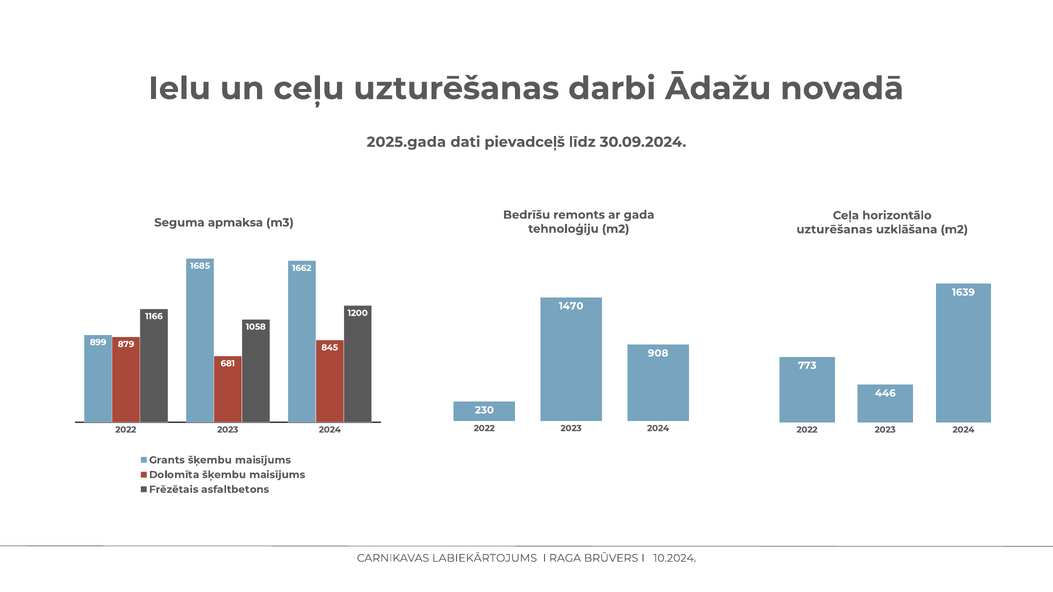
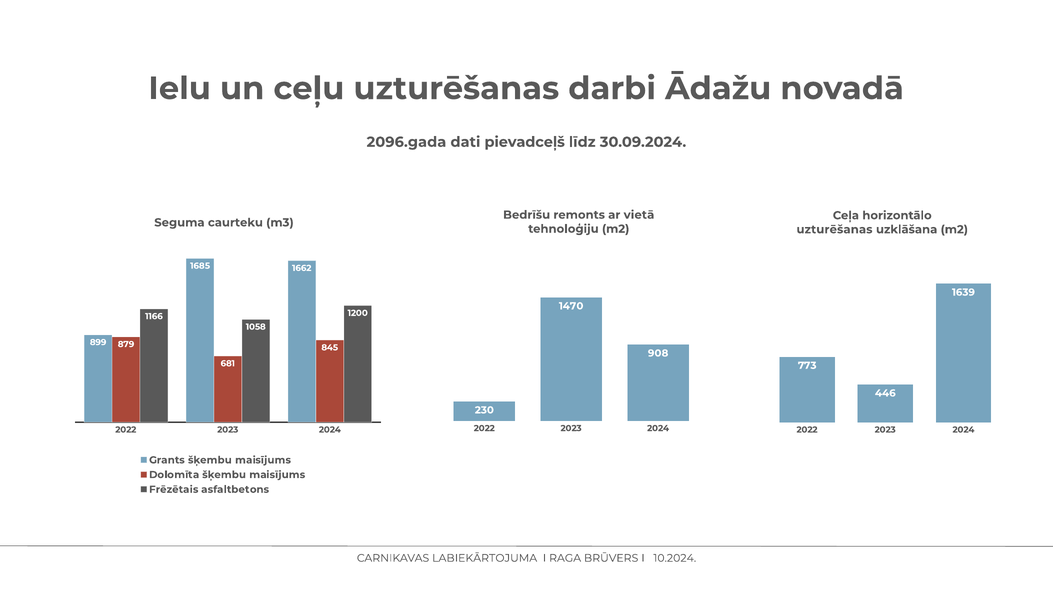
2025.gada: 2025.gada -> 2096.gada (406, 142)
gada: gada -> vietā (639, 215)
apmaksa: apmaksa -> caurteku (235, 223)
LABIEKĀRTOJUMS: LABIEKĀRTOJUMS -> LABIEKĀRTOJUMA (485, 558)
